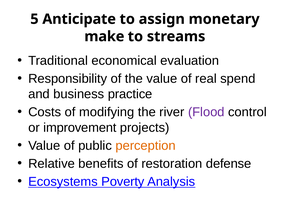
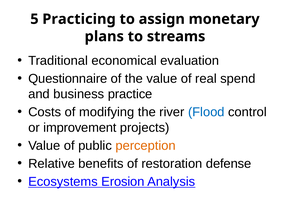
Anticipate: Anticipate -> Practicing (79, 19)
make: make -> plans (104, 37)
Responsibility: Responsibility -> Questionnaire (68, 79)
Flood colour: purple -> blue (206, 112)
Poverty: Poverty -> Erosion (123, 182)
